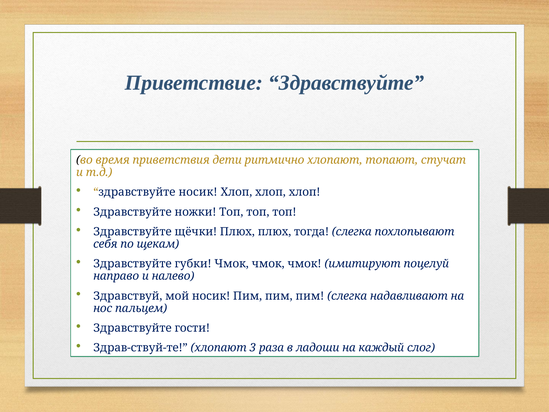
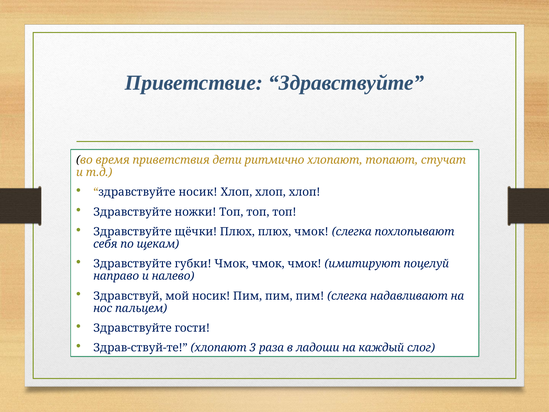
плюх тогда: тогда -> чмок (311, 232)
